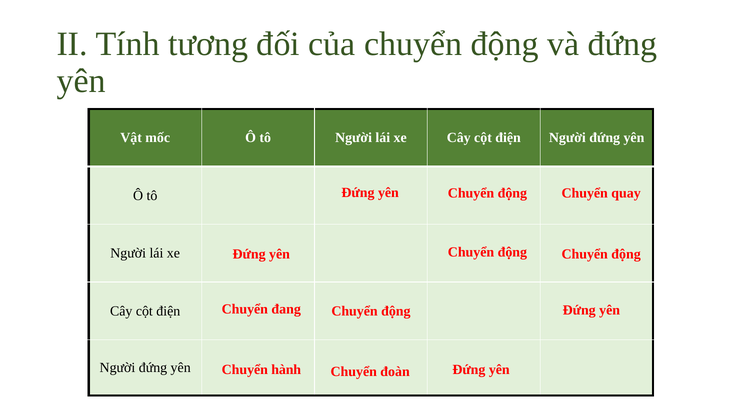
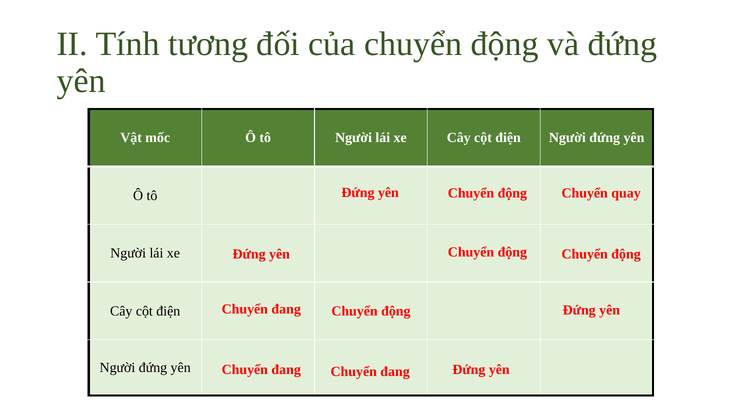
hành: hành -> đang (286, 369)
đoàn: đoàn -> đang (395, 371)
